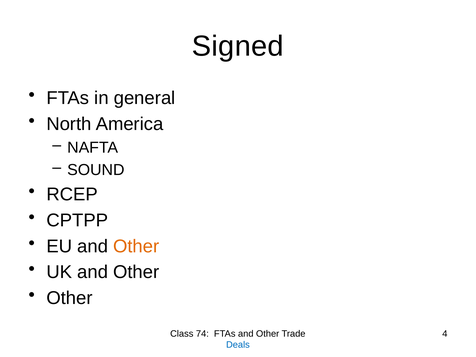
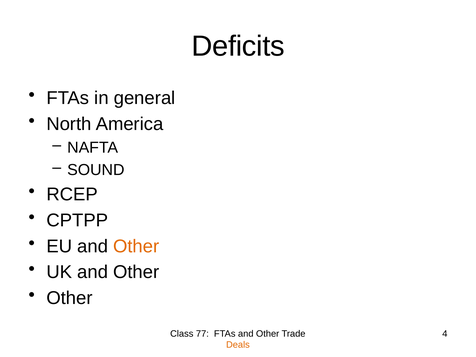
Signed: Signed -> Deficits (238, 46)
74: 74 -> 77 (202, 334)
Deals colour: blue -> orange (238, 345)
